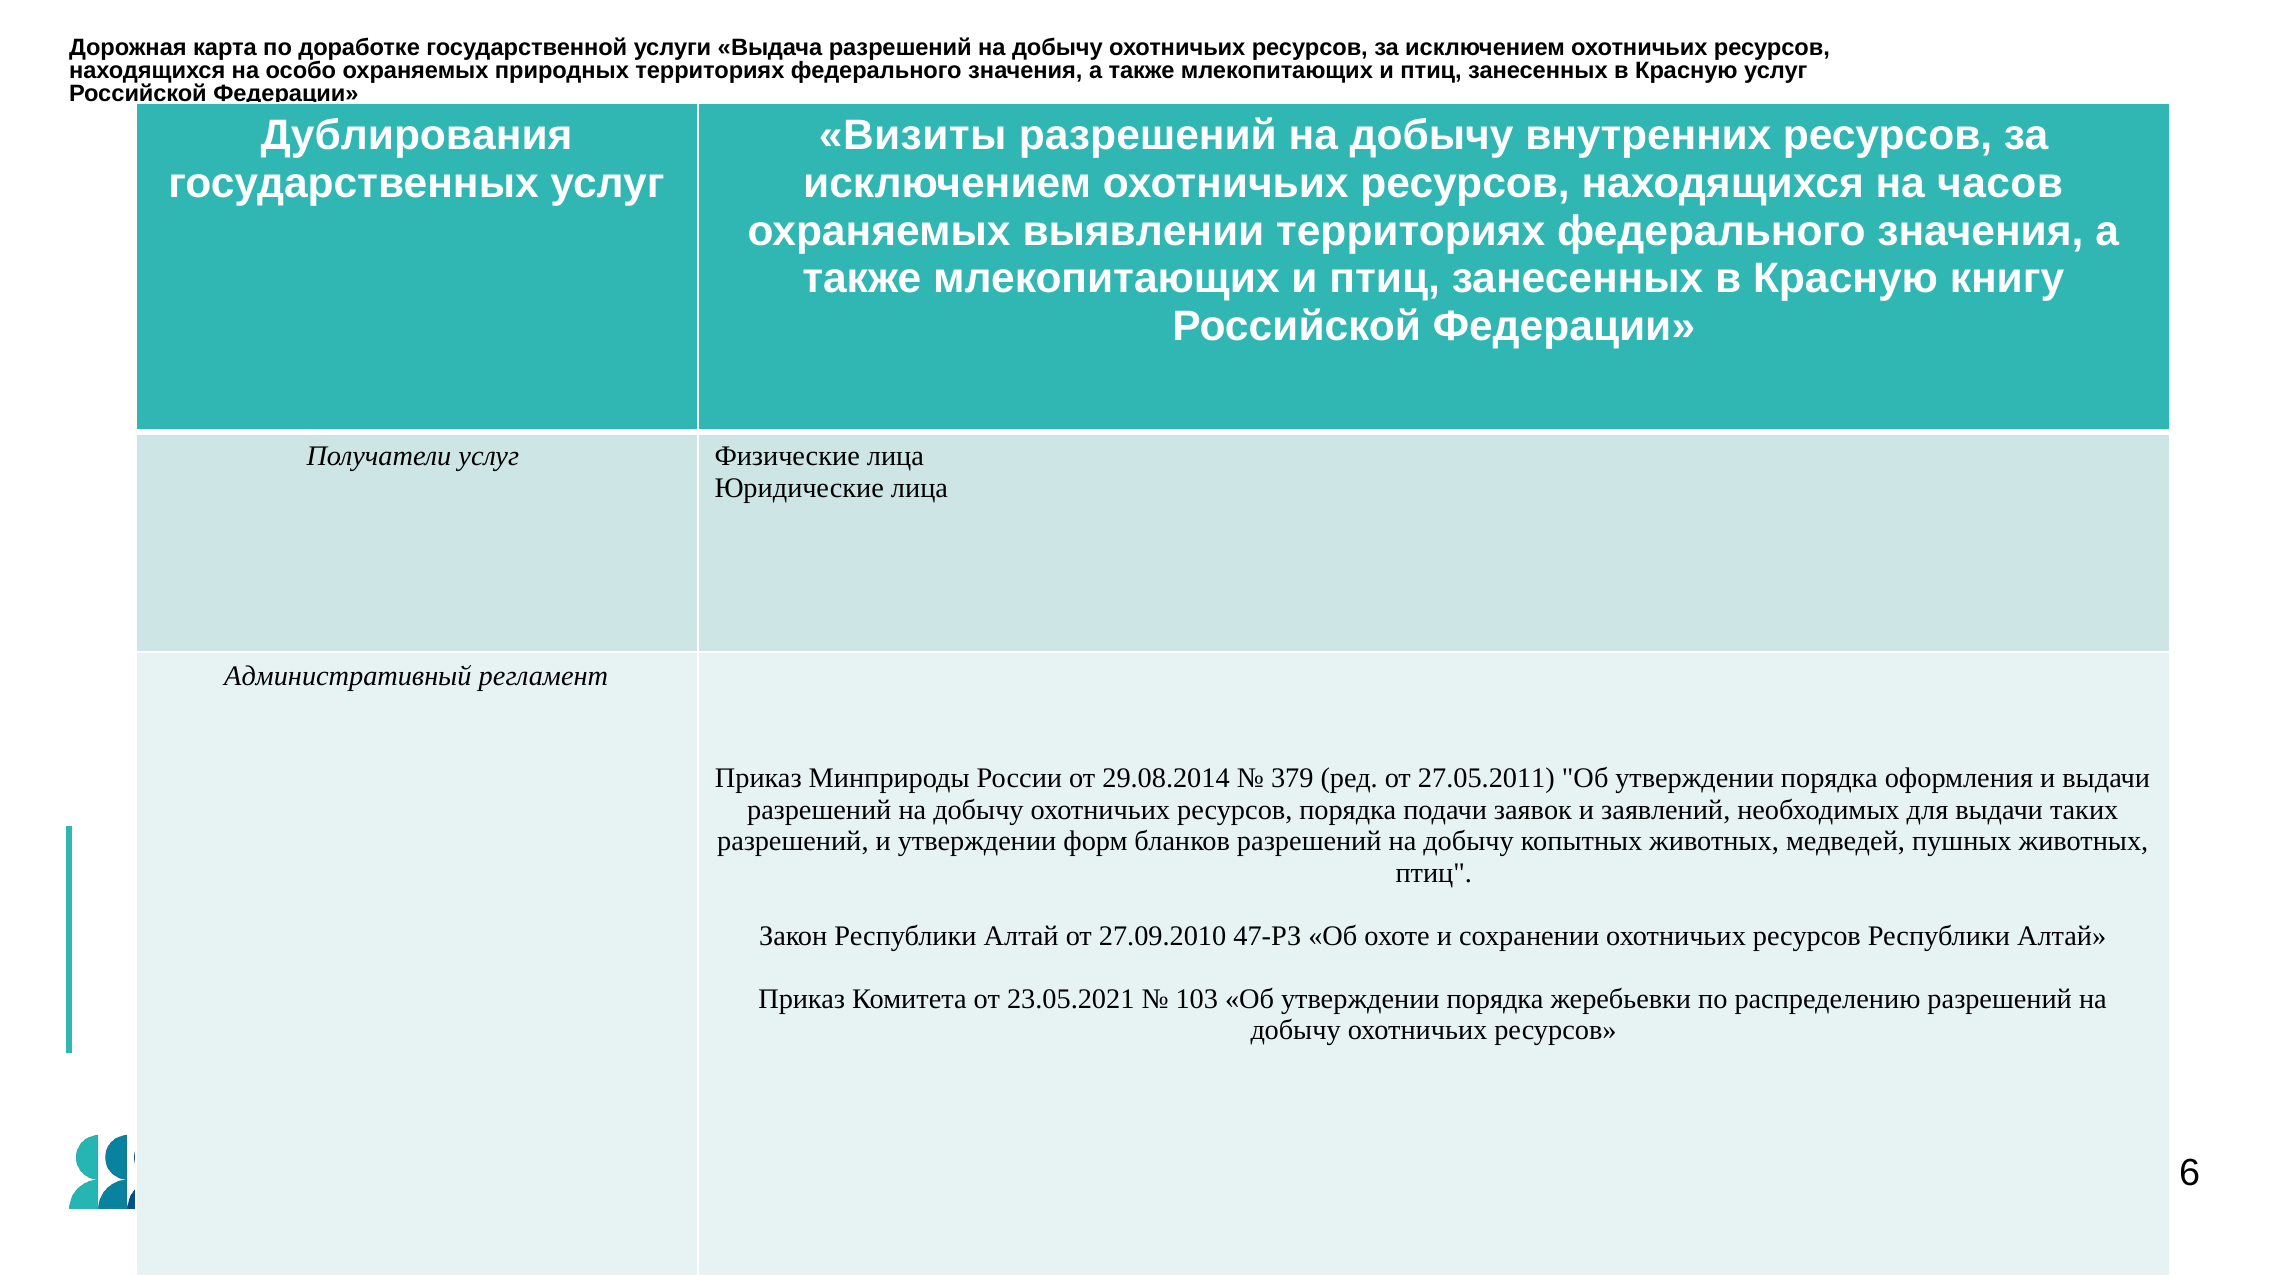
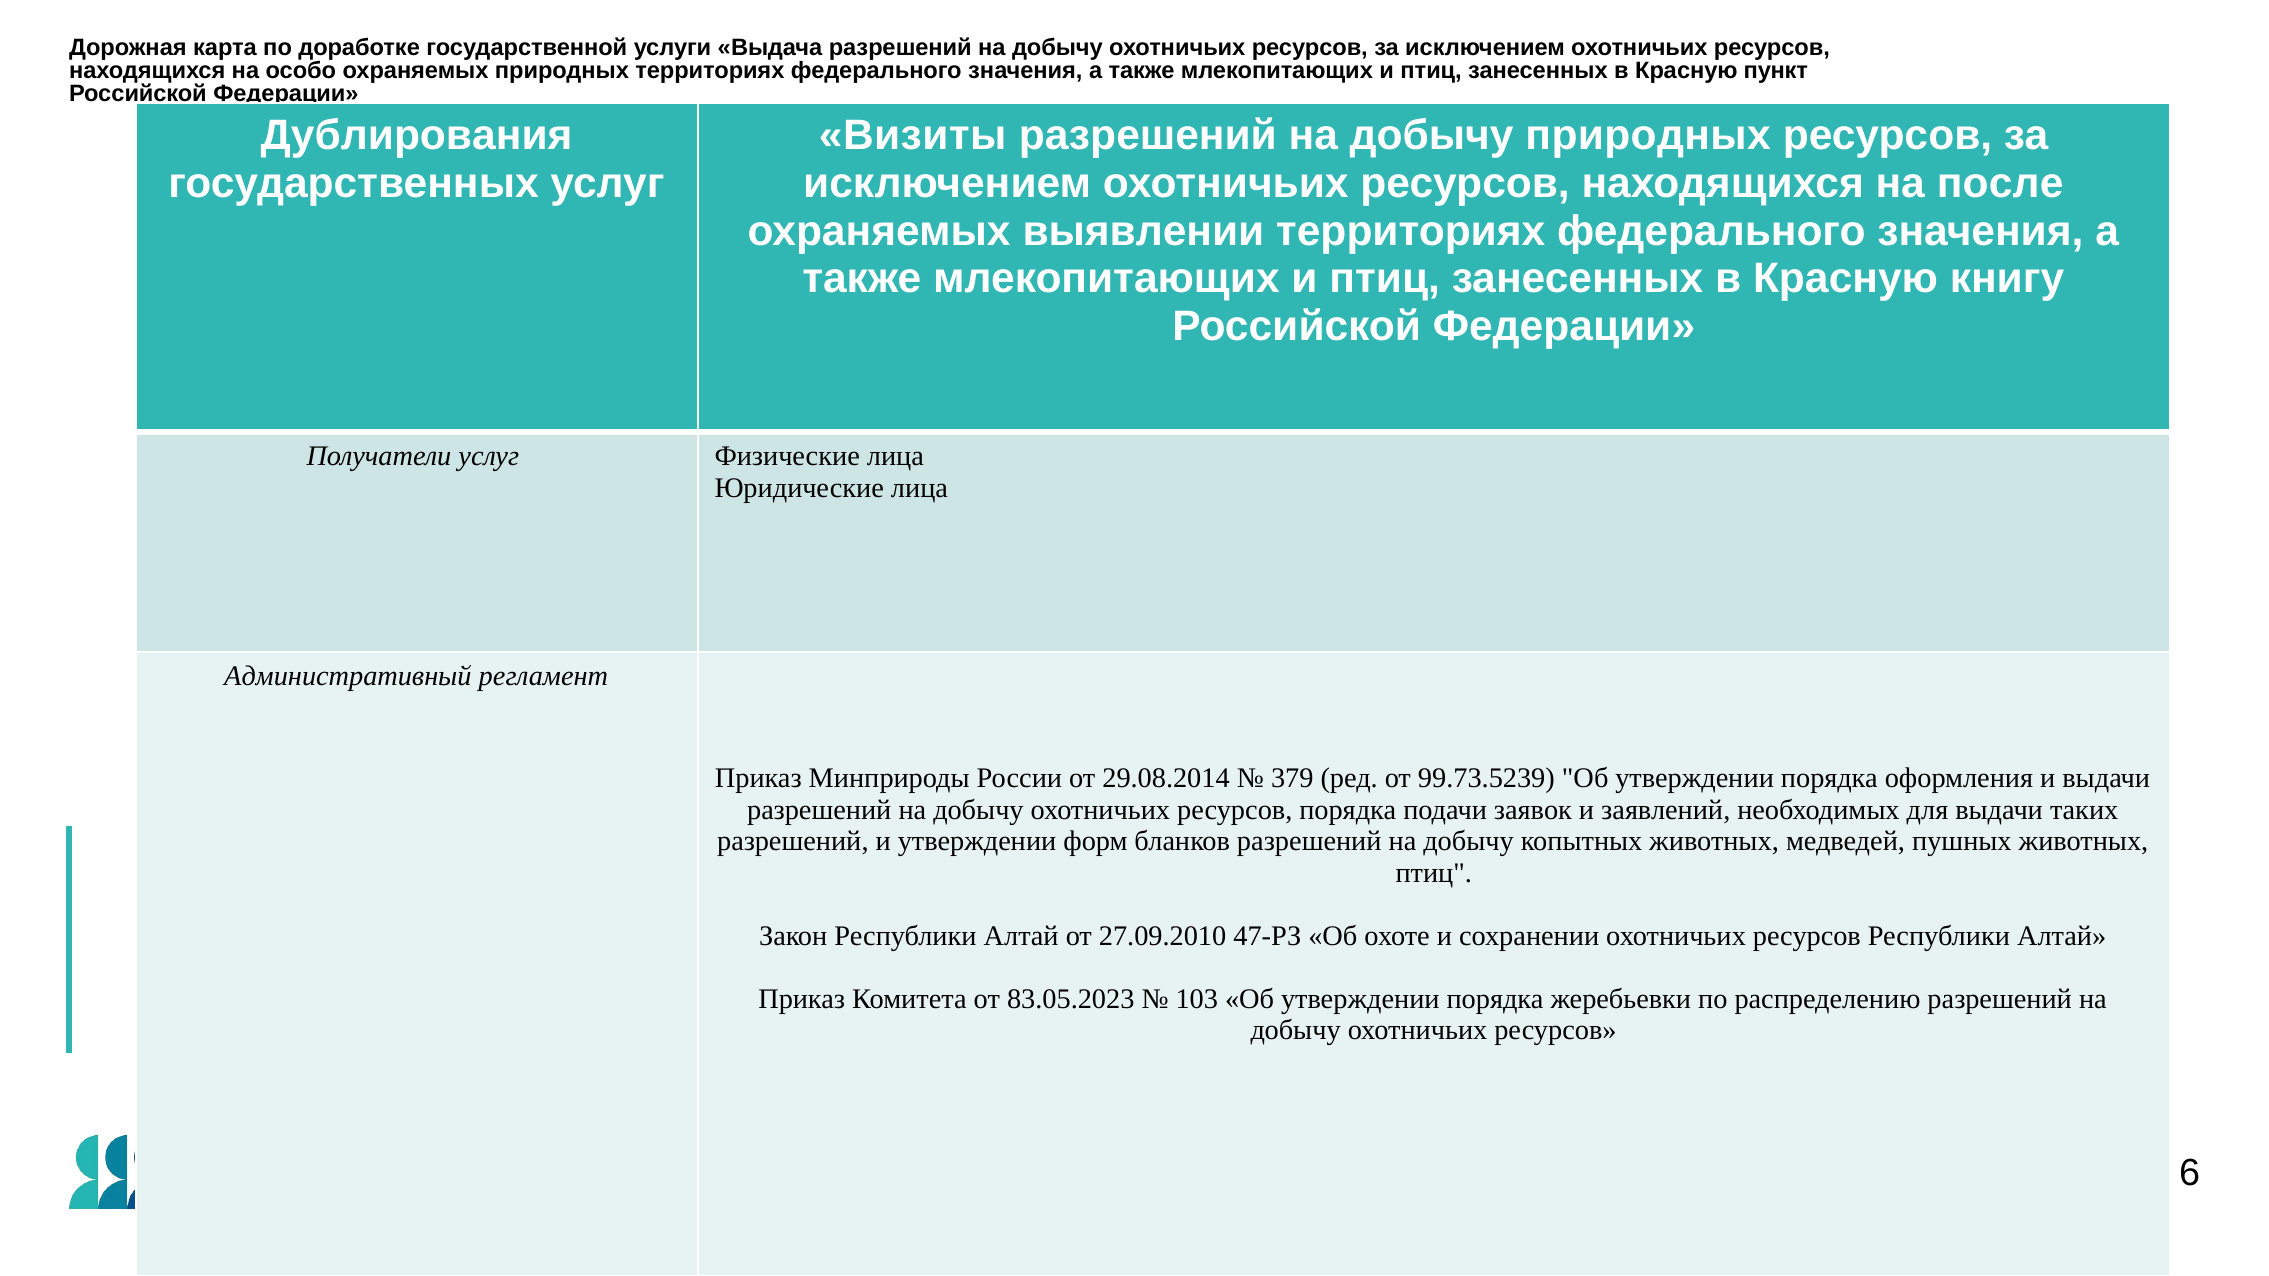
Красную услуг: услуг -> пункт (1776, 71)
добычу внутренних: внутренних -> природных (1648, 136)
часов: часов -> после (2000, 184)
27.05.2011: 27.05.2011 -> 99.73.5239 (1486, 779)
23.05.2021: 23.05.2021 -> 83.05.2023 (1071, 999)
